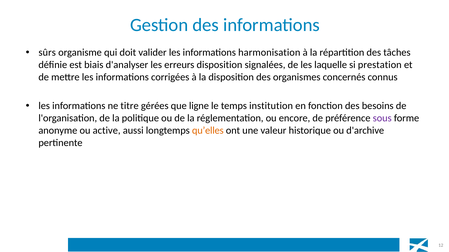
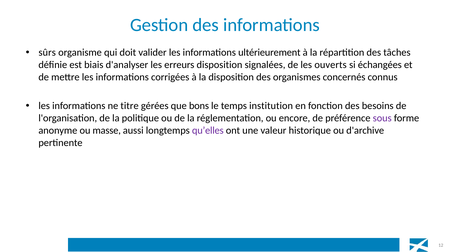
harmonisation: harmonisation -> ultérieurement (269, 53)
laquelle: laquelle -> ouverts (331, 65)
prestation: prestation -> échangées (380, 65)
ligne: ligne -> bons (199, 106)
active: active -> masse (107, 131)
qu’elles colour: orange -> purple (208, 131)
